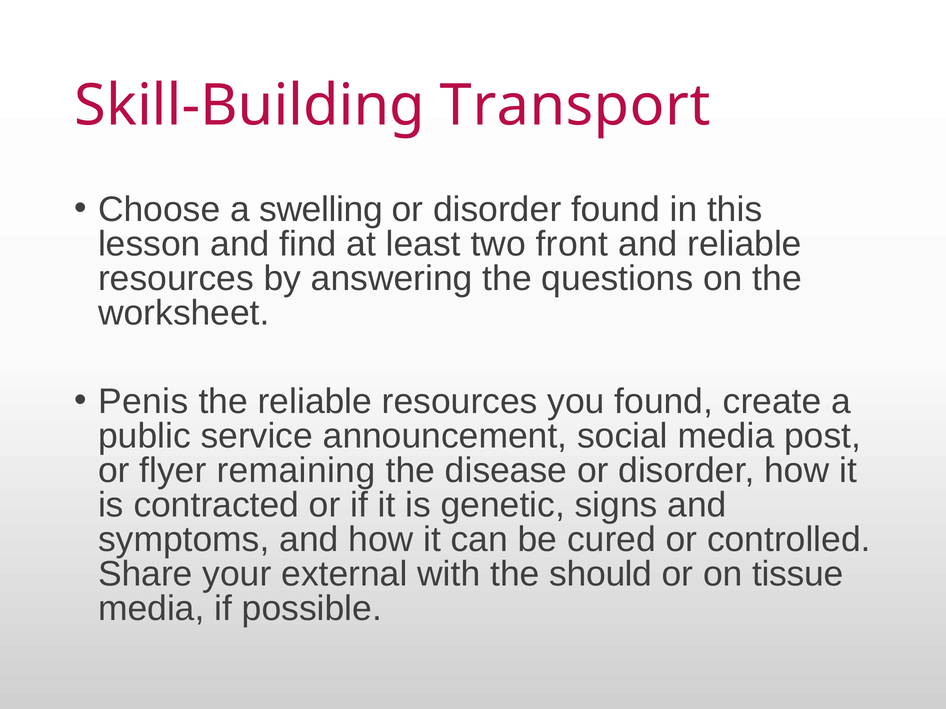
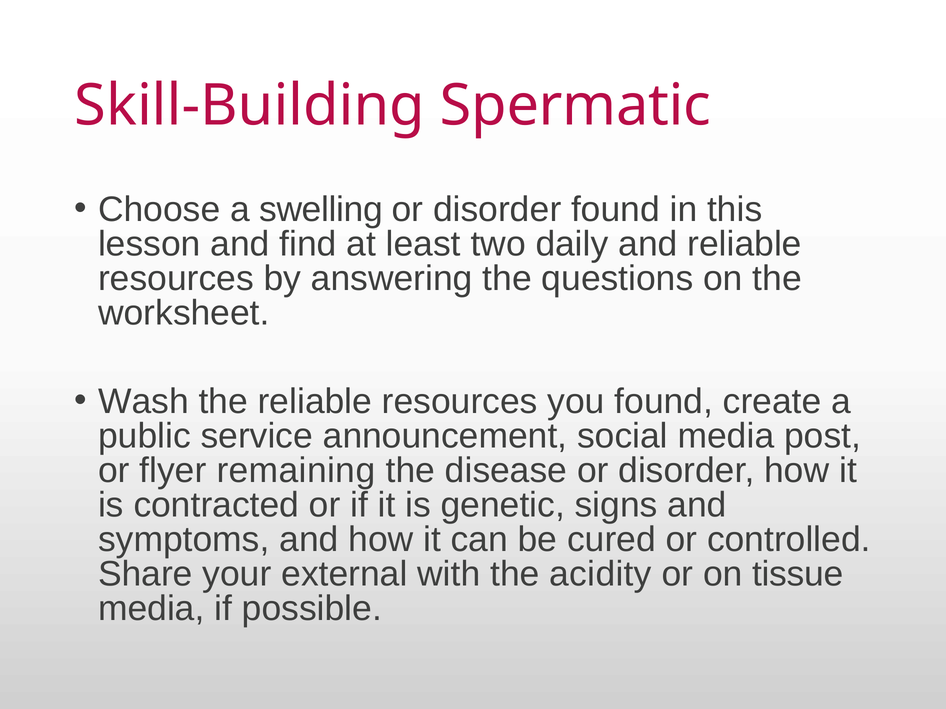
Transport: Transport -> Spermatic (576, 106)
front: front -> daily (572, 244)
Penis: Penis -> Wash (143, 402)
should: should -> acidity (600, 575)
